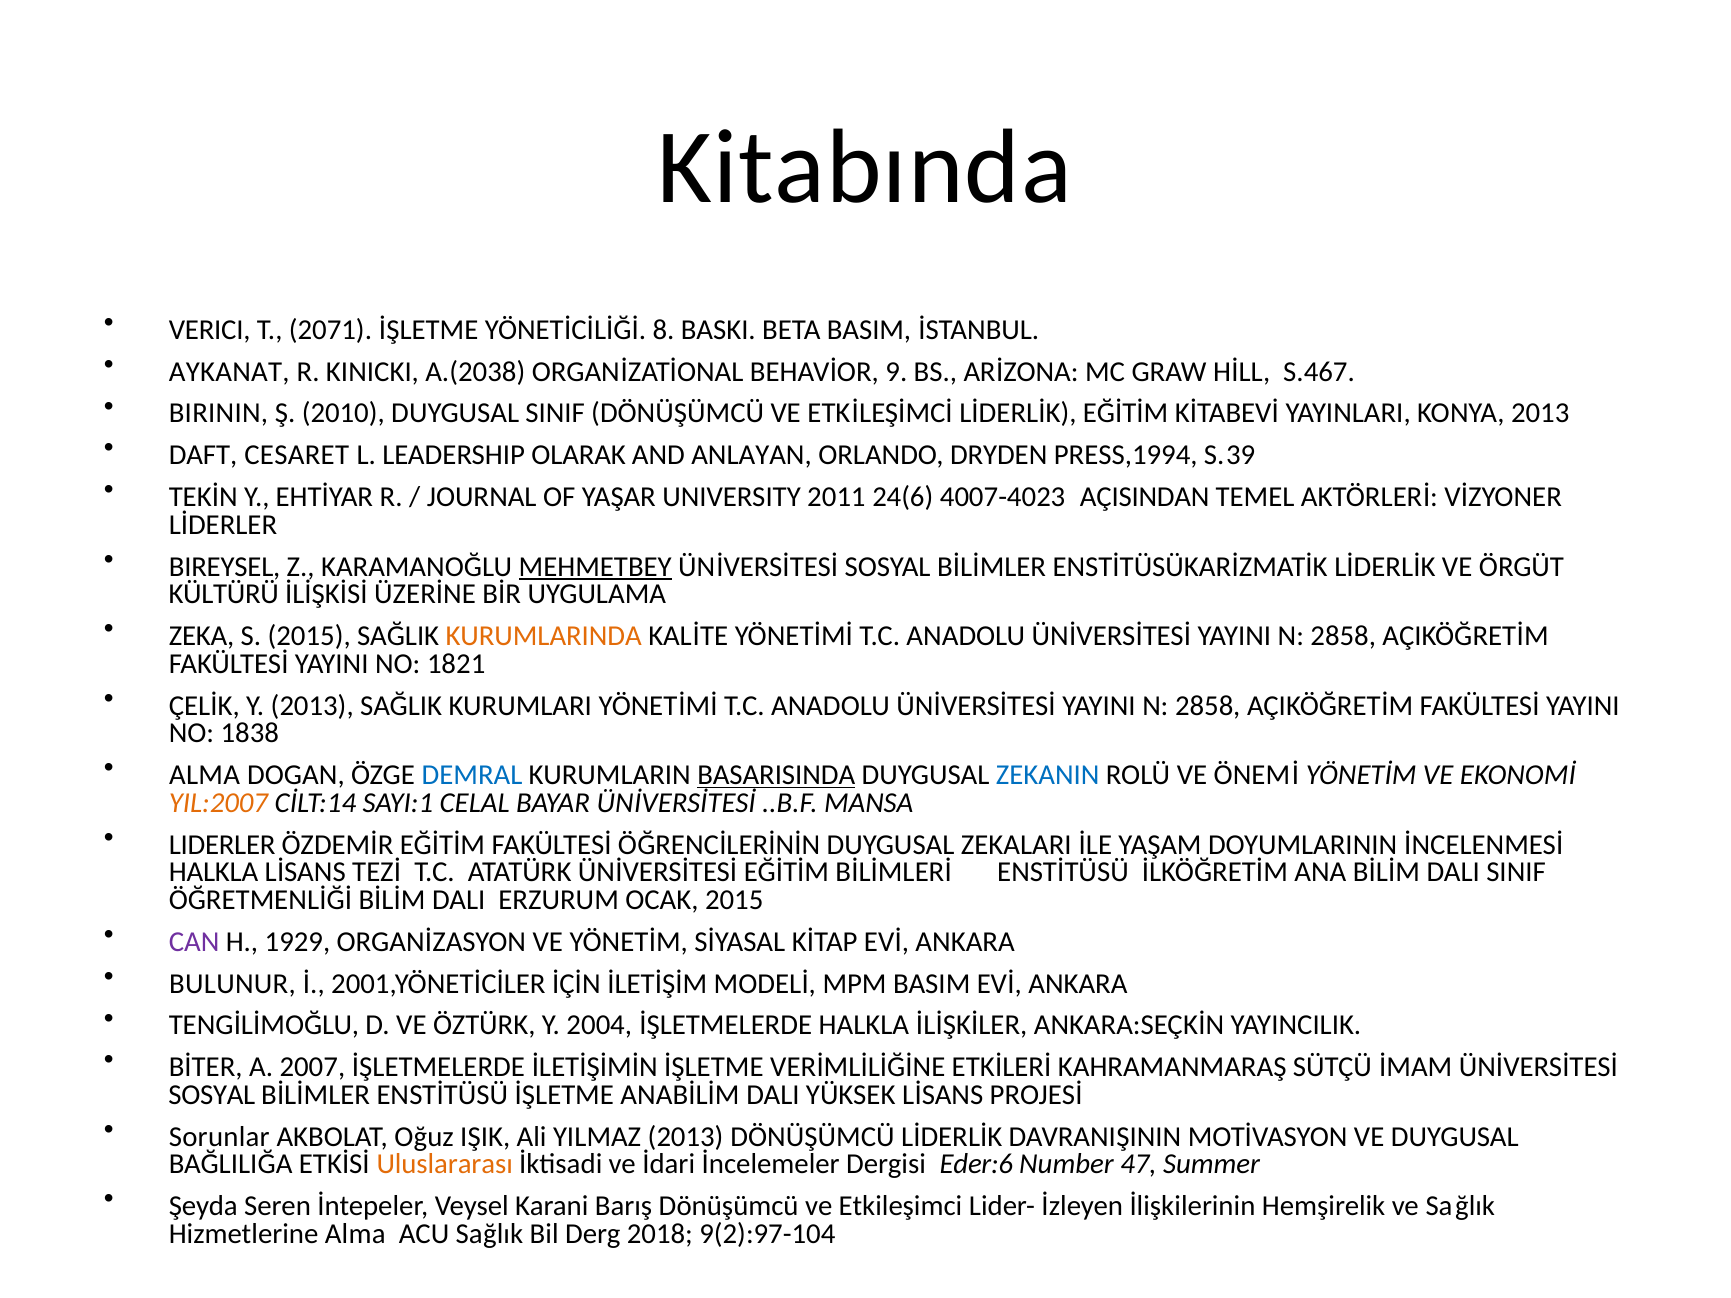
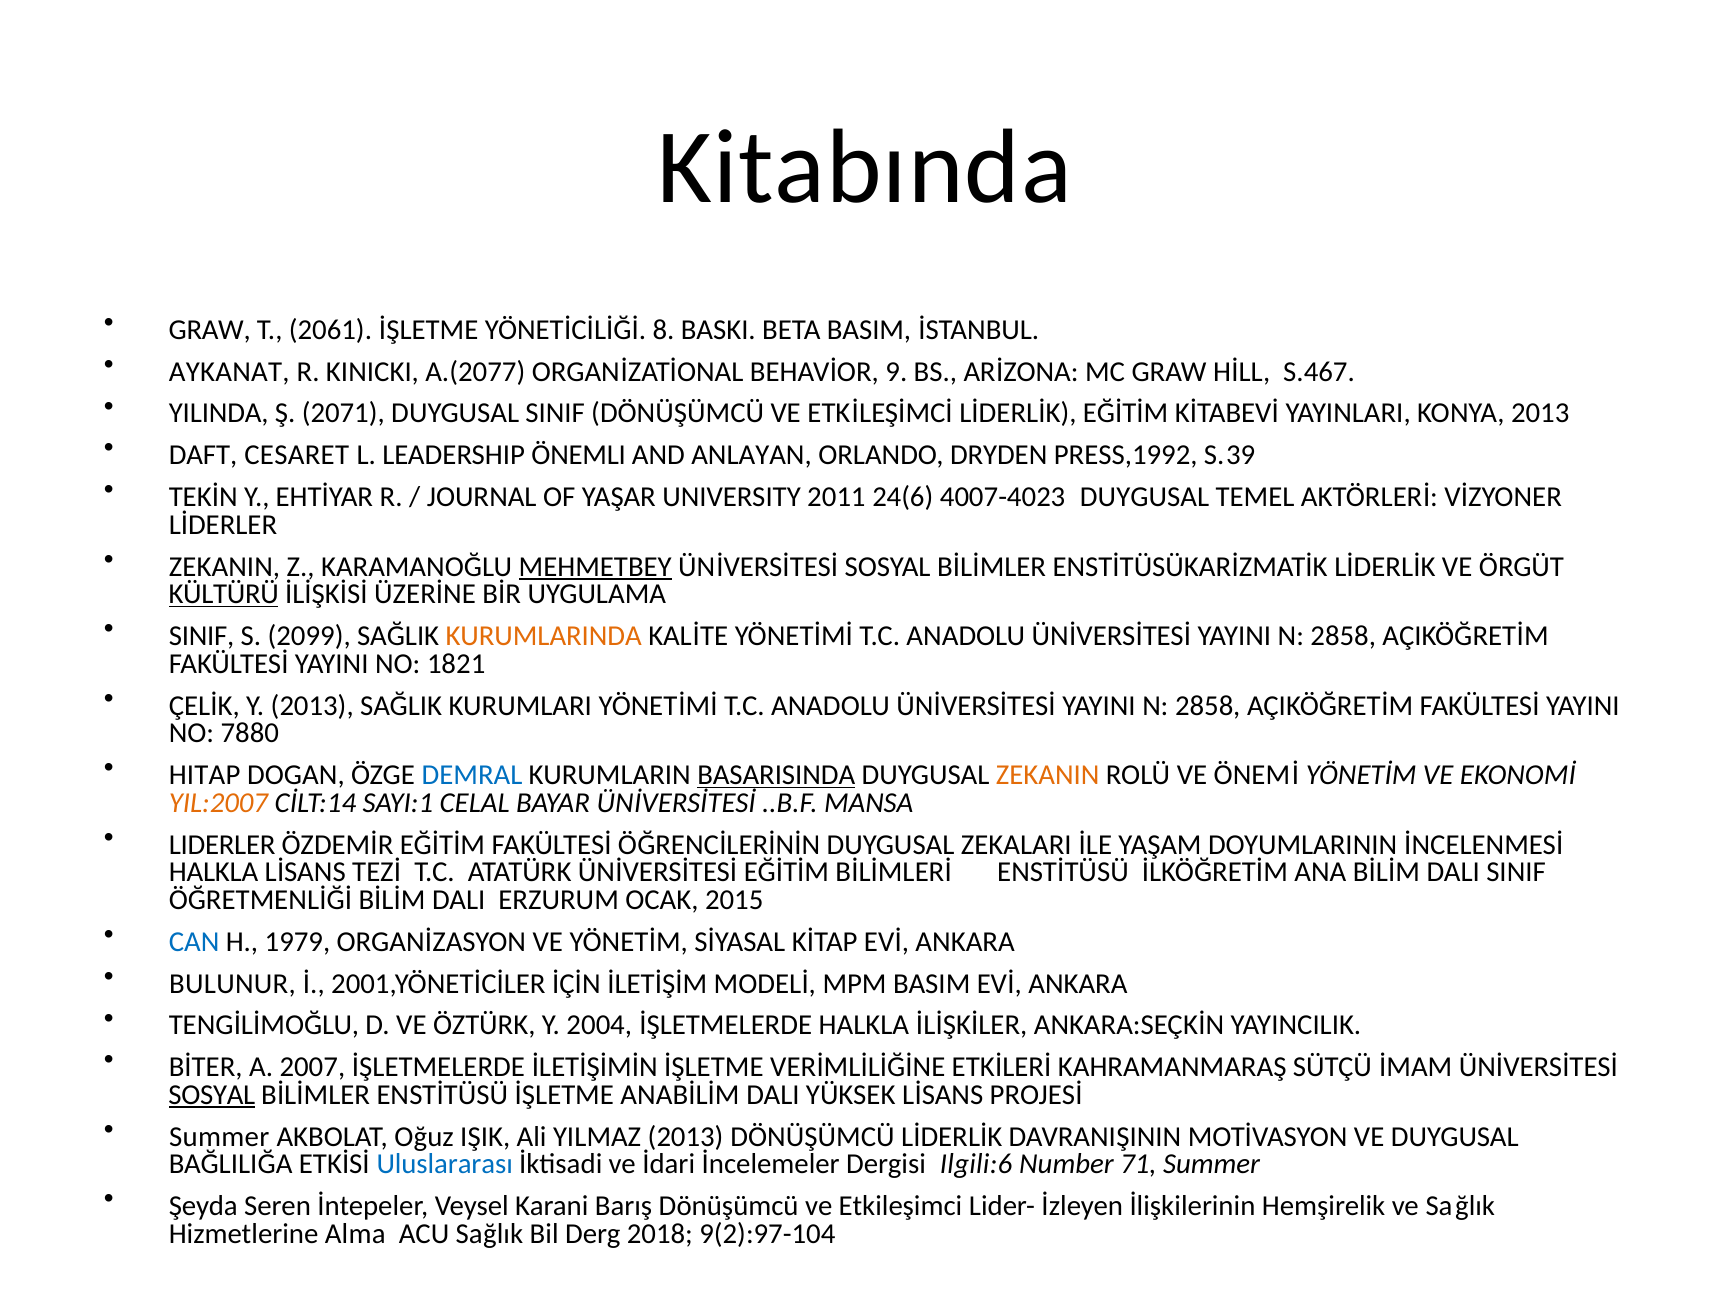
VERICI: VERICI -> GRAW (210, 330)
2071: 2071 -> 2061 (330, 330)
A.(2038: A.(2038 -> A.(2077 (475, 372)
BIRININ: BIRININ -> YILINDA (219, 413)
2010: 2010 -> 2071 (343, 413)
OLARAK: OLARAK -> ÖNEMLI (579, 455)
PRESS,1994: PRESS,1994 -> PRESS,1992 (1126, 455)
4007-4023 AÇISINDAN: AÇISINDAN -> DUYGUSAL (1145, 497)
BIREYSEL: BIREYSEL -> ZEKANIN (224, 567)
KÜLTÜRÜ underline: none -> present (224, 594)
ZEKA: ZEKA -> SINIF (202, 636)
S 2015: 2015 -> 2099 (309, 636)
1838: 1838 -> 7880 (250, 733)
ALMA: ALMA -> HITAP (205, 775)
ZEKANIN colour: blue -> orange (1048, 775)
CAN colour: purple -> blue (194, 942)
1929: 1929 -> 1979 (297, 942)
SOSYAL underline: none -> present (212, 1095)
Sorunlar: Sorunlar -> Summer (219, 1137)
Uluslararası colour: orange -> blue (445, 1165)
Eder:6: Eder:6 -> Ilgili:6 (976, 1165)
47: 47 -> 71 (1138, 1165)
